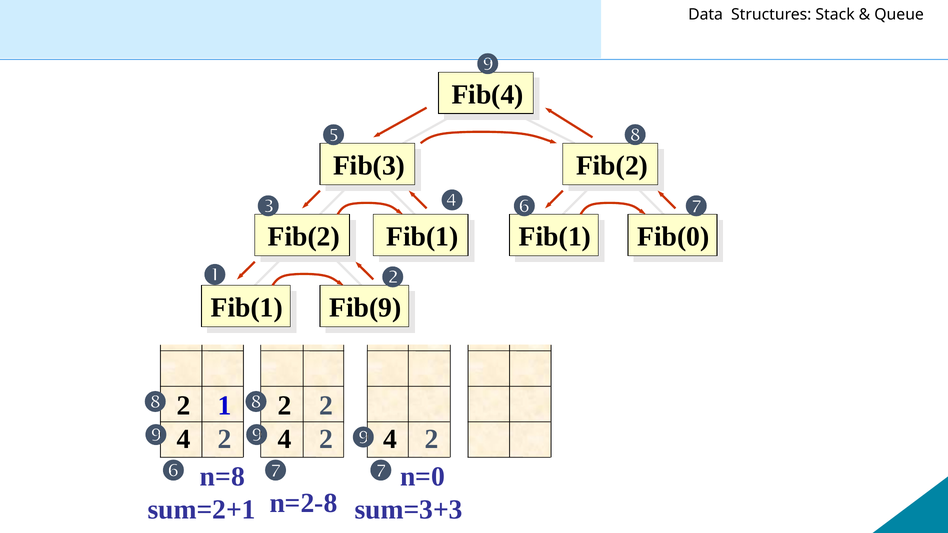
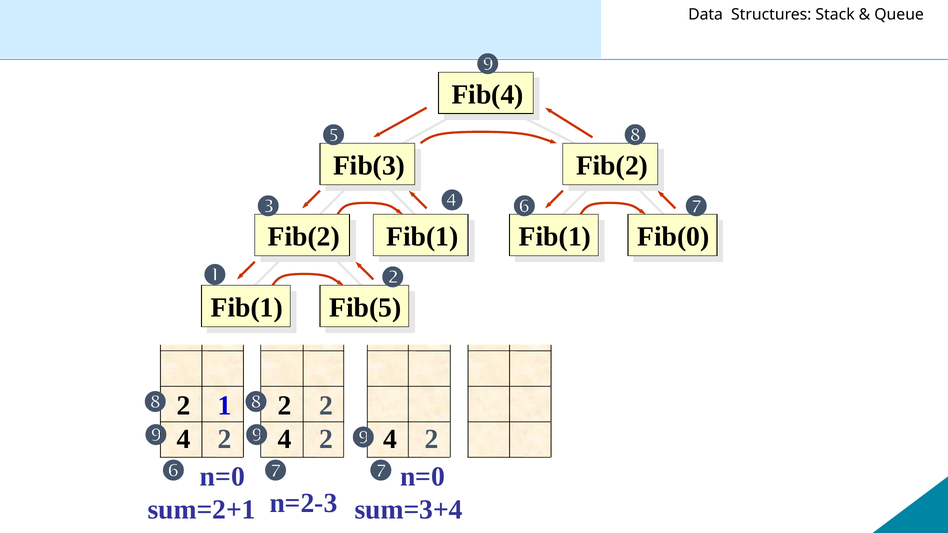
Fib(9: Fib(9 -> Fib(5 (365, 308)
n=8: n=8 -> n=0 (222, 477)
n=2-8: n=2-8 -> n=2-3 (304, 503)
sum=3+3: sum=3+3 -> sum=3+4 (409, 510)
